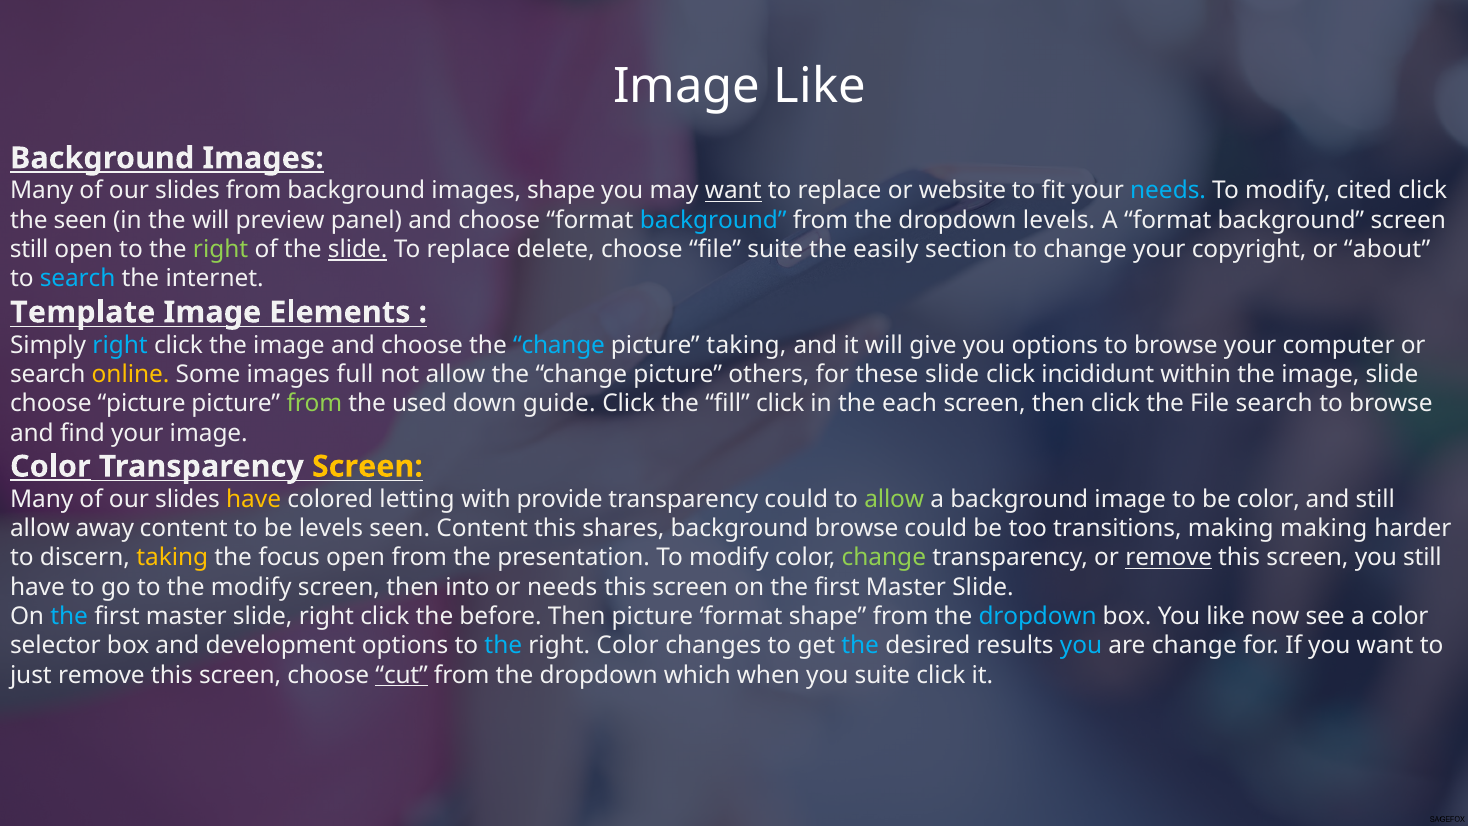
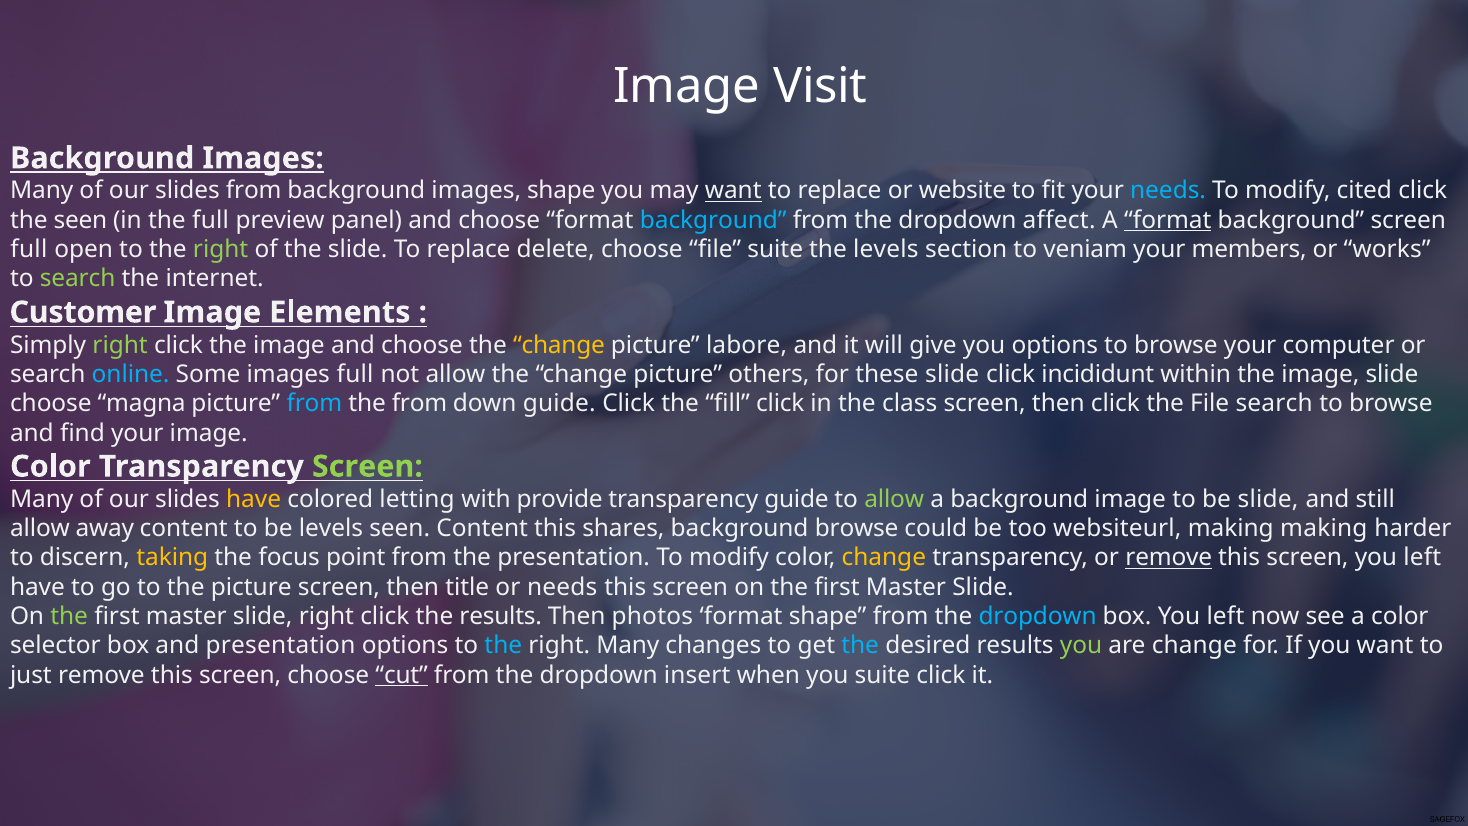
Image Like: Like -> Visit (820, 87)
the will: will -> full (211, 220)
dropdown levels: levels -> affect (1059, 220)
format underline: none -> present (1168, 220)
still: still -> full (29, 249)
slide underline: present -> none (358, 249)
the easily: easily -> levels (886, 249)
to change: change -> veniam (1085, 249)
copyright: copyright -> members (1249, 249)
about: about -> works (1387, 249)
search colour: light blue -> light green (78, 279)
Template: Template -> Customer (83, 312)
right colour: light blue -> light green (120, 345)
change colour: light blue -> yellow (559, 345)
picture taking: taking -> labore (747, 345)
online colour: yellow -> light blue (131, 374)
choose picture: picture -> magna (142, 404)
from colour: light green -> light blue (314, 404)
the used: used -> from (420, 404)
each: each -> class (910, 404)
Color underline: present -> none (50, 466)
Screen colour: yellow -> light green (367, 466)
transparency could: could -> guide (796, 499)
be color: color -> slide (1268, 499)
transitions: transitions -> websiteurl (1117, 528)
focus open: open -> point (356, 558)
change colour: light green -> yellow (884, 558)
screen you still: still -> left (1422, 558)
the modify: modify -> picture (251, 587)
into: into -> title (467, 587)
the colour: light blue -> light green (69, 616)
the before: before -> results (501, 616)
Then picture: picture -> photos (652, 616)
box You like: like -> left (1225, 616)
and development: development -> presentation (280, 646)
right Color: Color -> Many (628, 646)
you colour: light blue -> light green (1081, 646)
which: which -> insert (697, 675)
